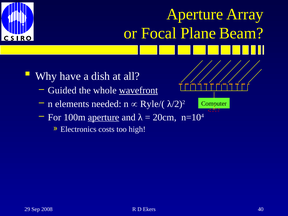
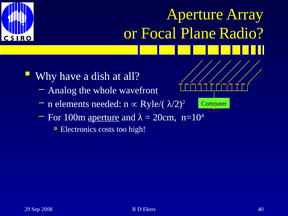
Beam: Beam -> Radio (241, 33)
Guided: Guided -> Analog (62, 90)
wavefront underline: present -> none (138, 90)
